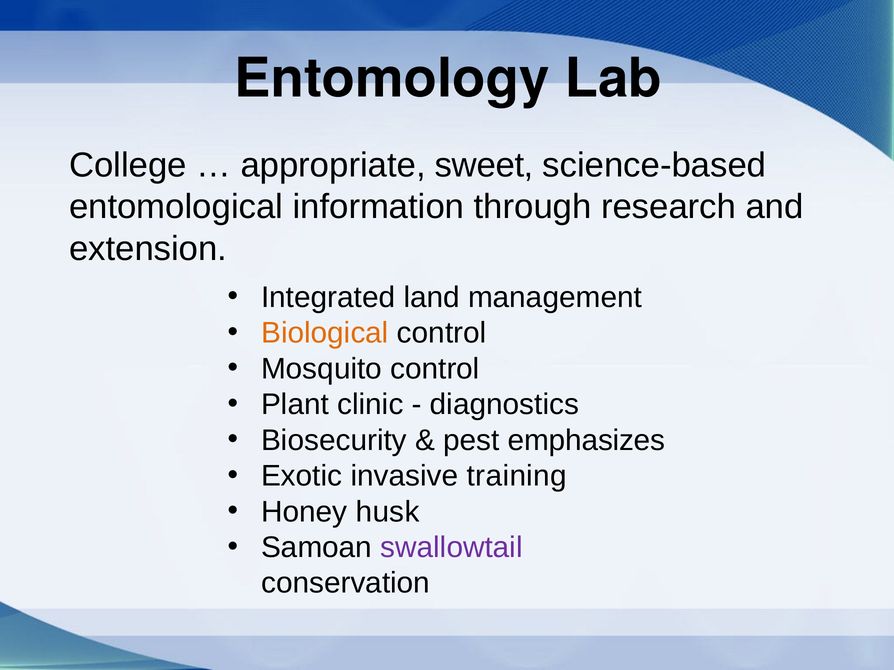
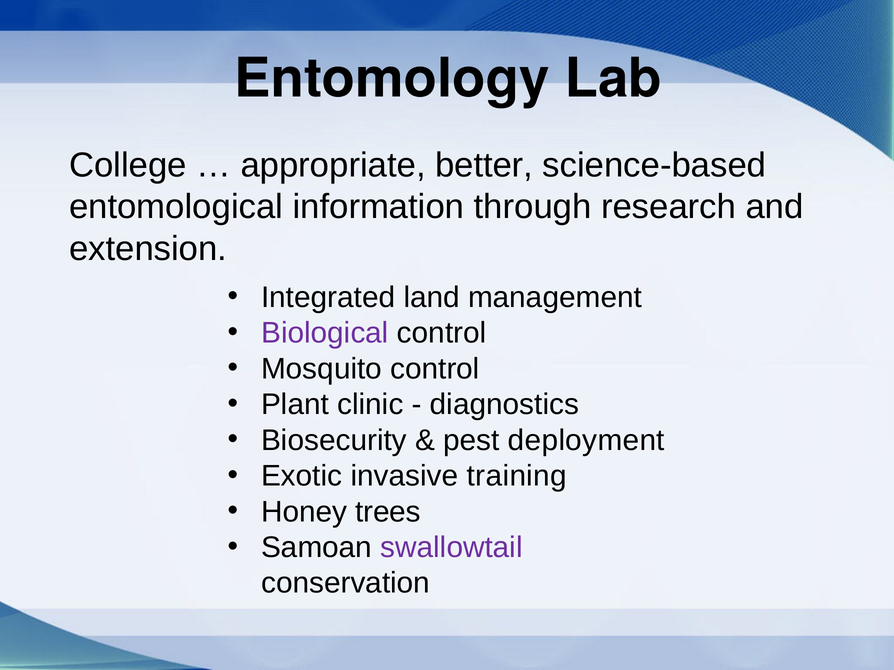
sweet: sweet -> better (484, 165)
Biological colour: orange -> purple (325, 333)
emphasizes: emphasizes -> deployment (586, 441)
husk: husk -> trees (388, 512)
